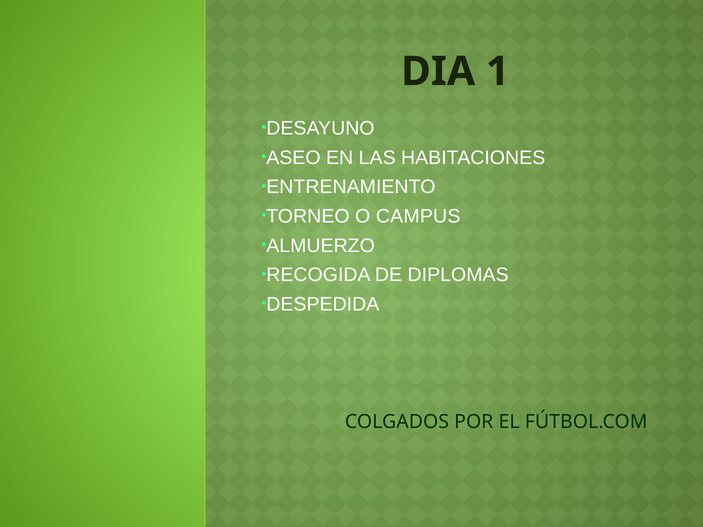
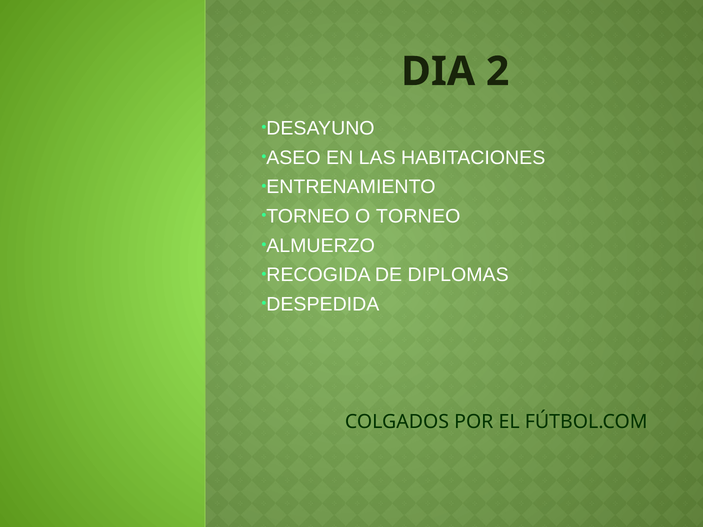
1: 1 -> 2 (498, 72)
O CAMPUS: CAMPUS -> TORNEO (418, 216)
